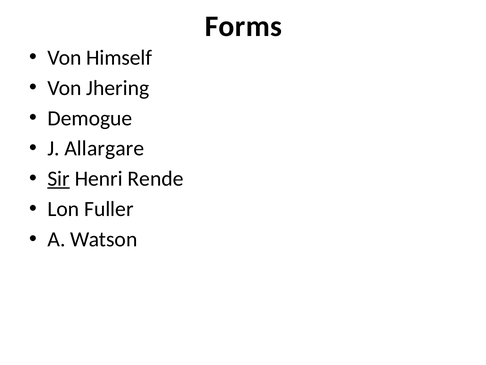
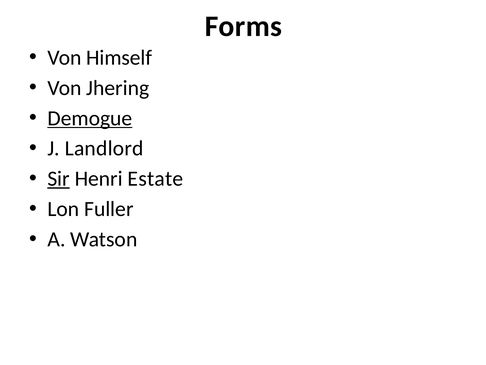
Demogue underline: none -> present (90, 118)
Allargare: Allargare -> Landlord (104, 148)
Rende: Rende -> Estate (155, 179)
